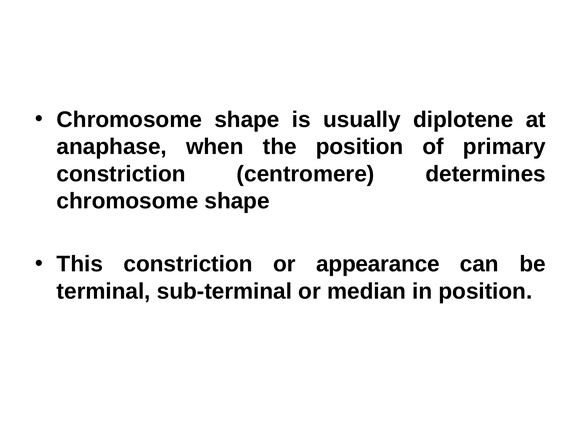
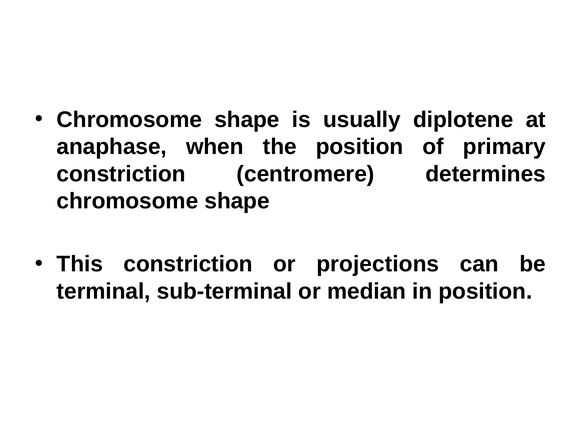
appearance: appearance -> projections (378, 264)
